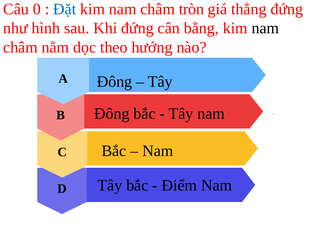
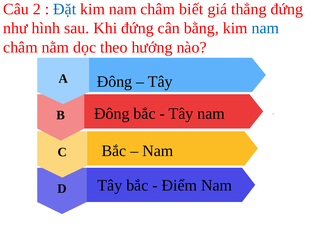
0: 0 -> 2 (37, 9)
tròn: tròn -> biết (191, 9)
nam colour: black -> blue (265, 28)
